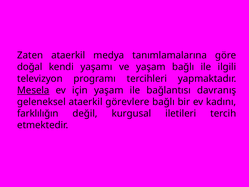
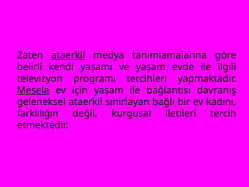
ataerkil underline: none -> present (68, 55)
doğal: doğal -> belirli (30, 67)
yaşam bağlı: bağlı -> evde (183, 67)
görevlere: görevlere -> sınırlayan (127, 102)
